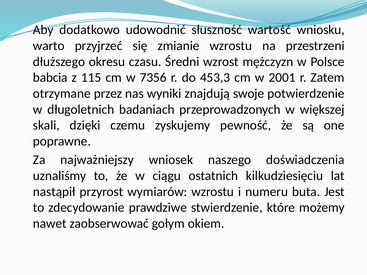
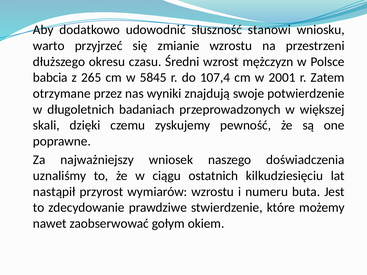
wartość: wartość -> stanowi (269, 30)
115: 115 -> 265 (91, 78)
7356: 7356 -> 5845 (153, 78)
453,3: 453,3 -> 107,4 (215, 78)
